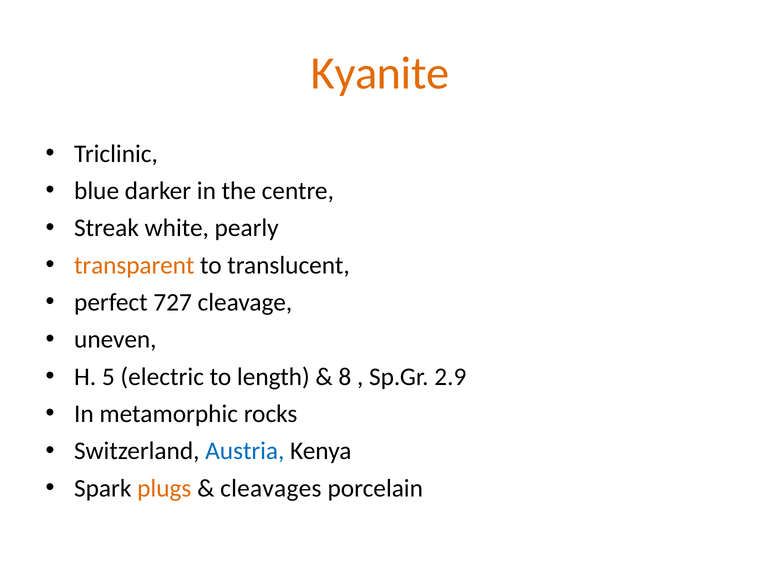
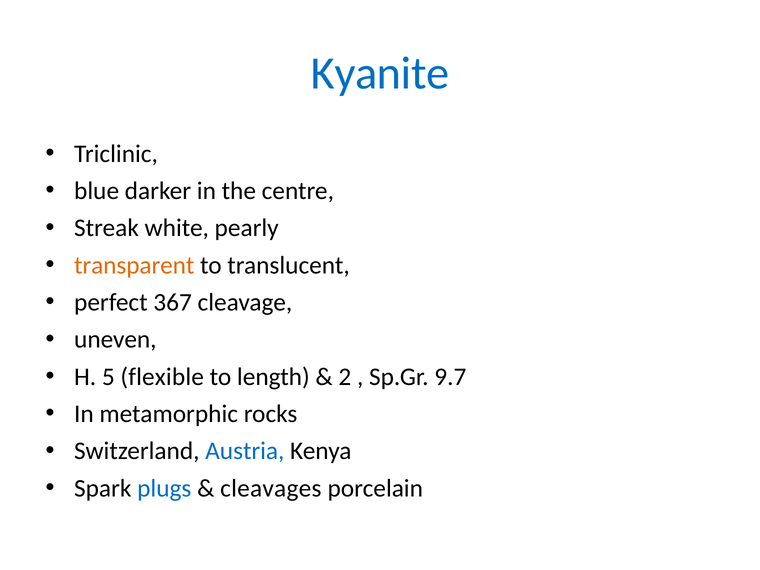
Kyanite colour: orange -> blue (380, 74)
727: 727 -> 367 (173, 302)
electric: electric -> flexible (162, 377)
8: 8 -> 2 (345, 377)
2.9: 2.9 -> 9.7 (450, 377)
plugs colour: orange -> blue (164, 488)
